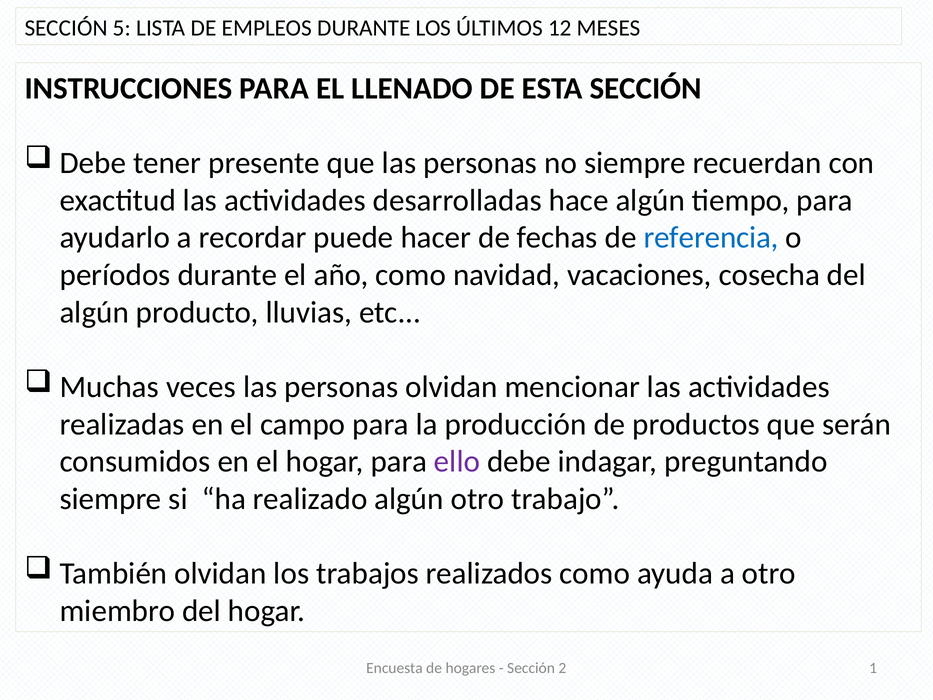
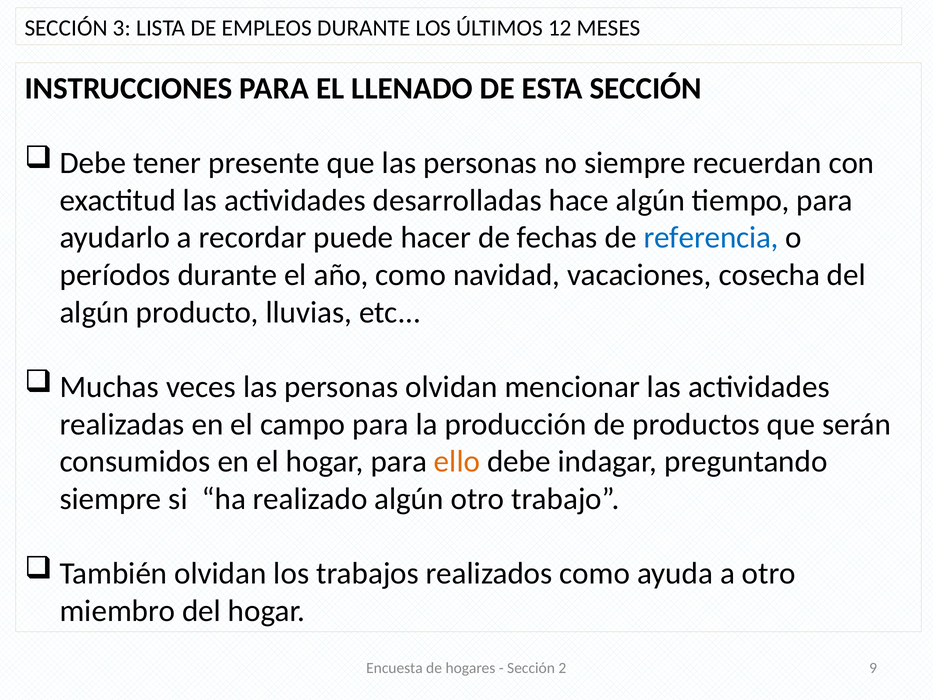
5: 5 -> 3 (122, 28)
ello colour: purple -> orange (457, 461)
1: 1 -> 9 (873, 668)
